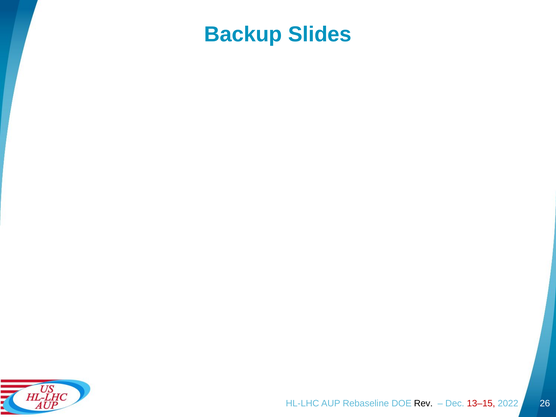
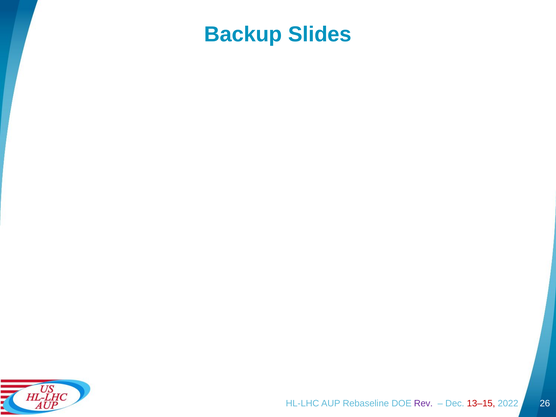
Rev colour: black -> purple (423, 403)
